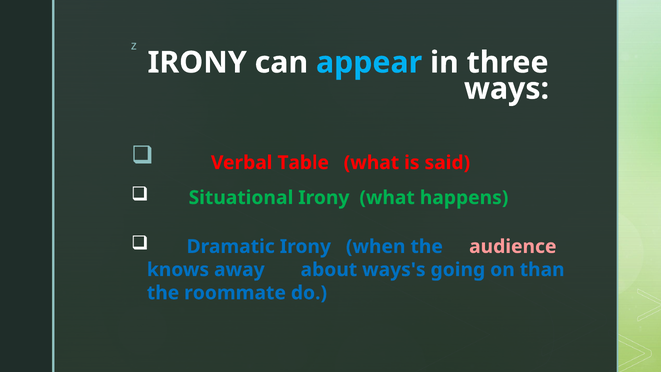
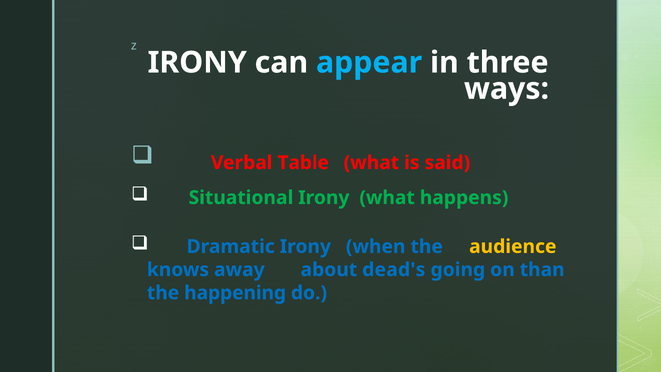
audience colour: pink -> yellow (513, 246)
ways's: ways's -> dead's (394, 270)
roommate: roommate -> happening (235, 293)
